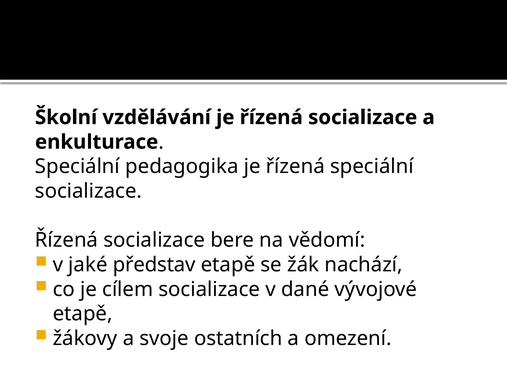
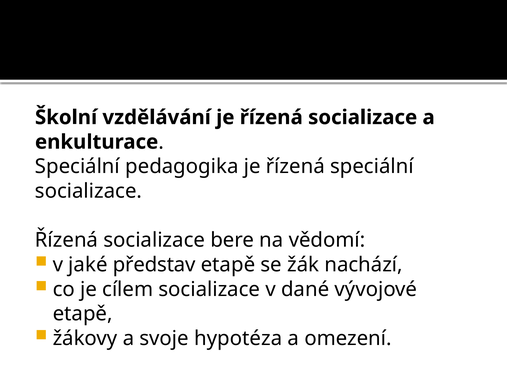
ostatních: ostatních -> hypotéza (238, 338)
